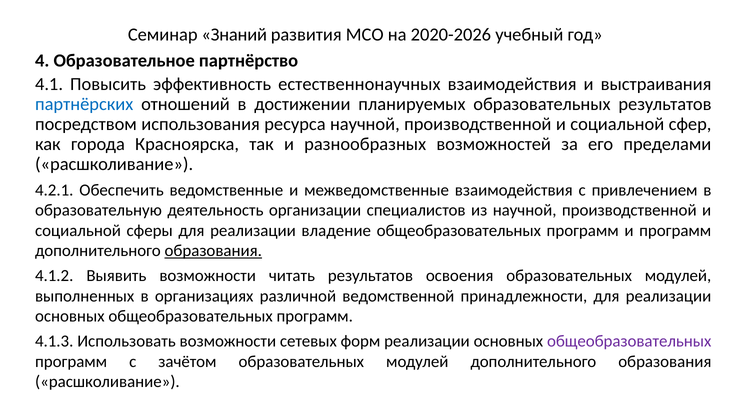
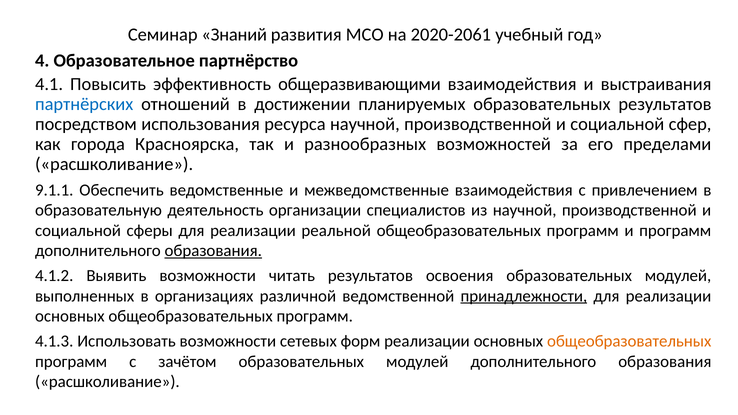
2020-2026: 2020-2026 -> 2020-2061 (451, 35)
естественнонаучных: естественнонаучных -> общеразвивающими (359, 84)
4.2.1: 4.2.1 -> 9.1.1 (54, 190)
владение: владение -> реальной (336, 231)
принадлежности underline: none -> present (524, 296)
общеобразовательных colour: purple -> orange (629, 341)
